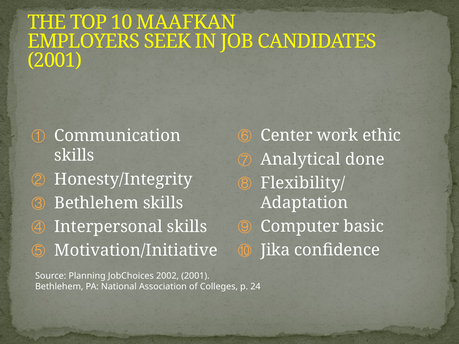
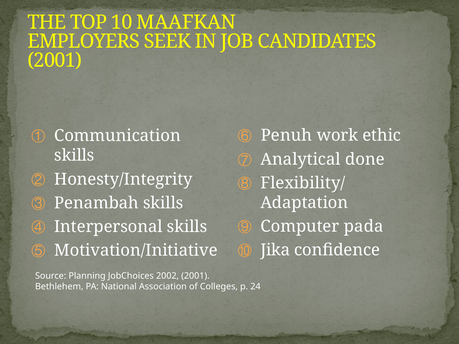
Center: Center -> Penuh (286, 136)
Bethlehem: Bethlehem -> Penambah (97, 203)
basic: basic -> pada (364, 227)
